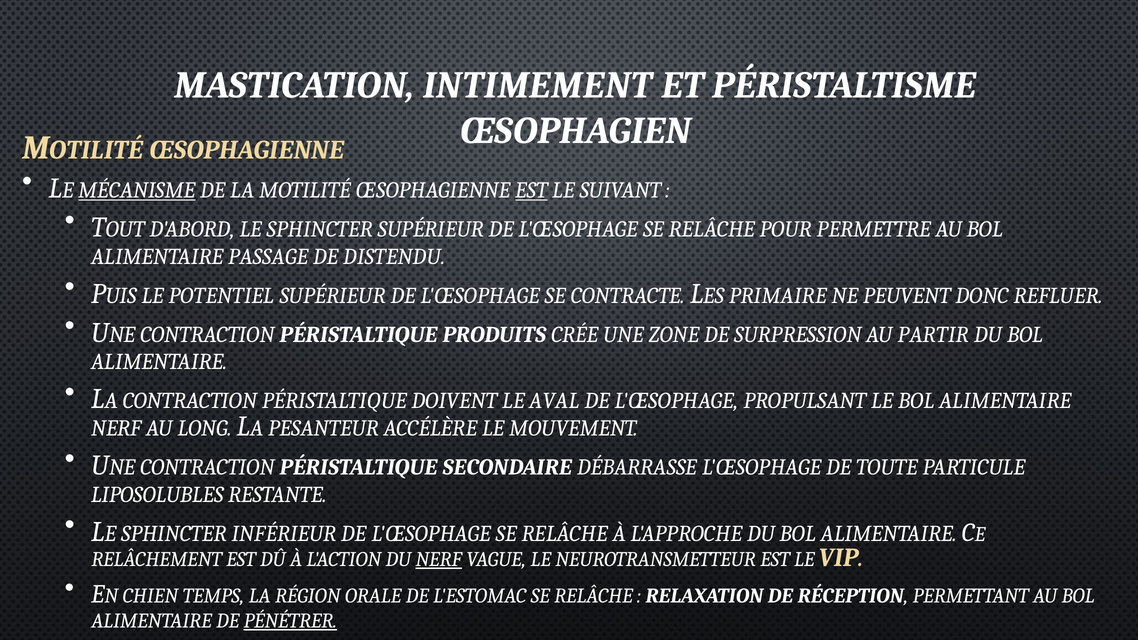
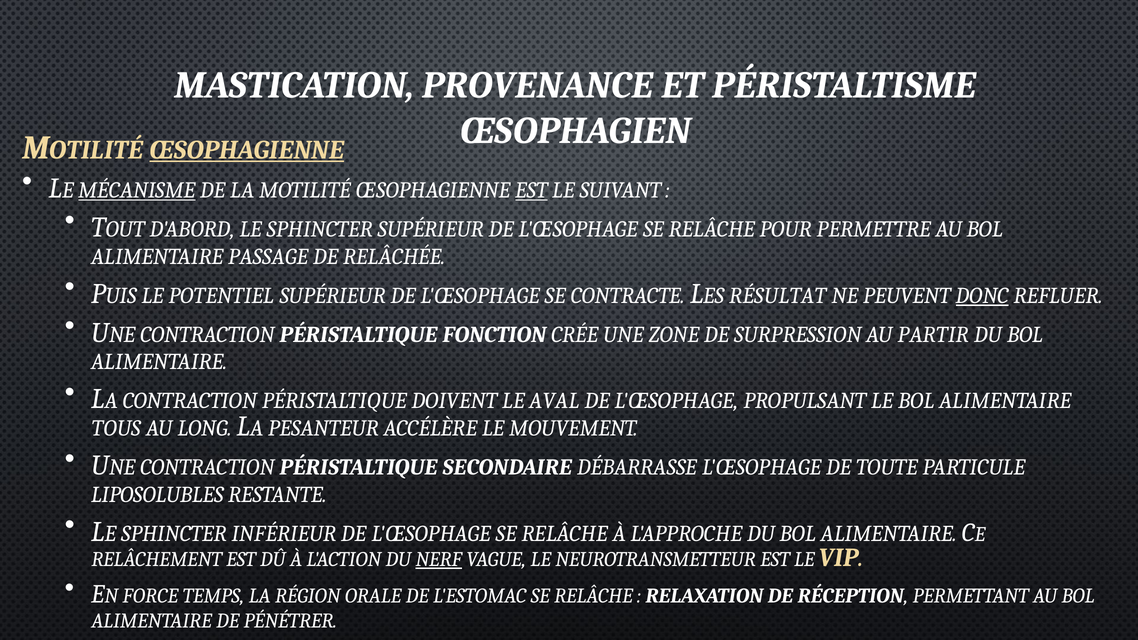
INTIMEMENT: INTIMEMENT -> PROVENANCE (538, 85)
ŒSOPHAGIENNE underline: none -> present (247, 150)
DISTENDU: DISTENDU -> RELÂCHÉE (394, 257)
PRIMAIRE: PRIMAIRE -> RÉSULTAT (778, 296)
DONC underline: none -> present (982, 296)
PRODUITS: PRODUITS -> FONCTION (495, 335)
NERF: NERF -> TOUS (116, 428)
CHIEN: CHIEN -> FORCE (150, 596)
PÉNÉTRER underline: present -> none (290, 621)
